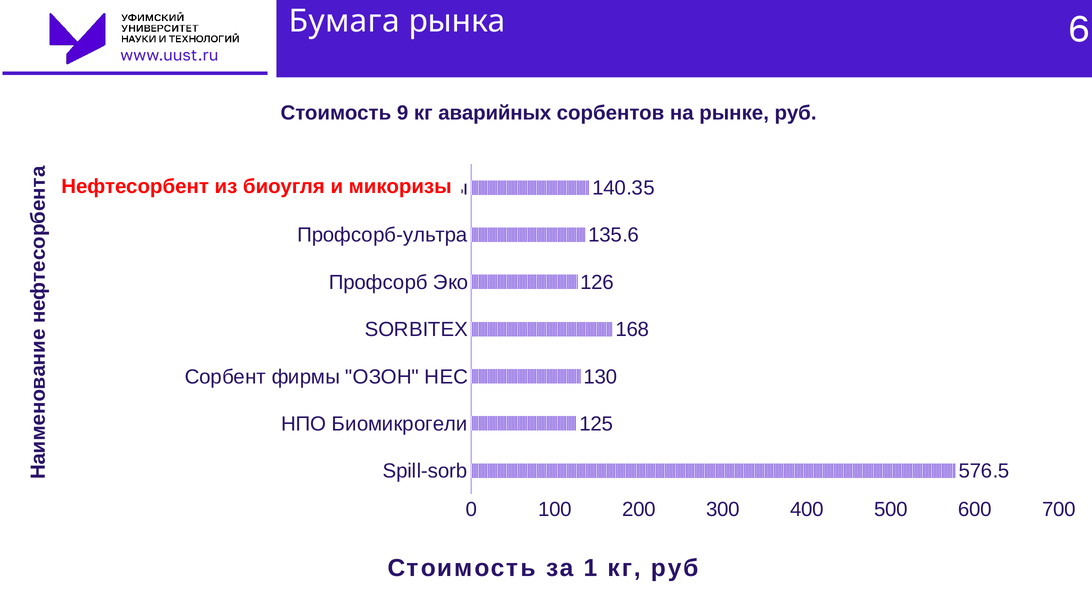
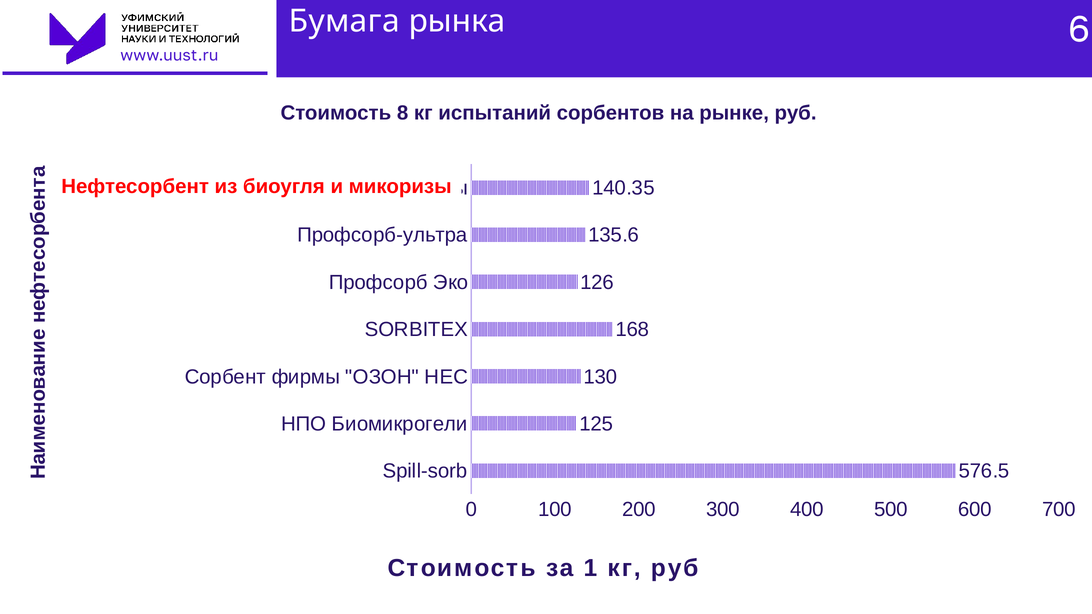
9: 9 -> 8 (403, 113)
аварийных: аварийных -> испытаний (495, 113)
